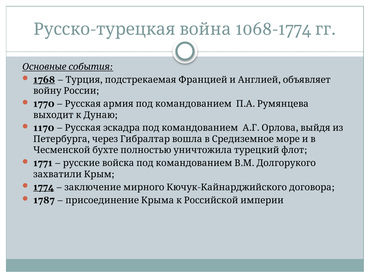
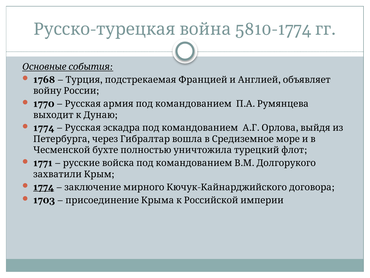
1068-1774: 1068-1774 -> 5810-1774 (273, 29)
1768 underline: present -> none (44, 80)
1170: 1170 -> 1774 (44, 128)
1787: 1787 -> 1703 (44, 200)
